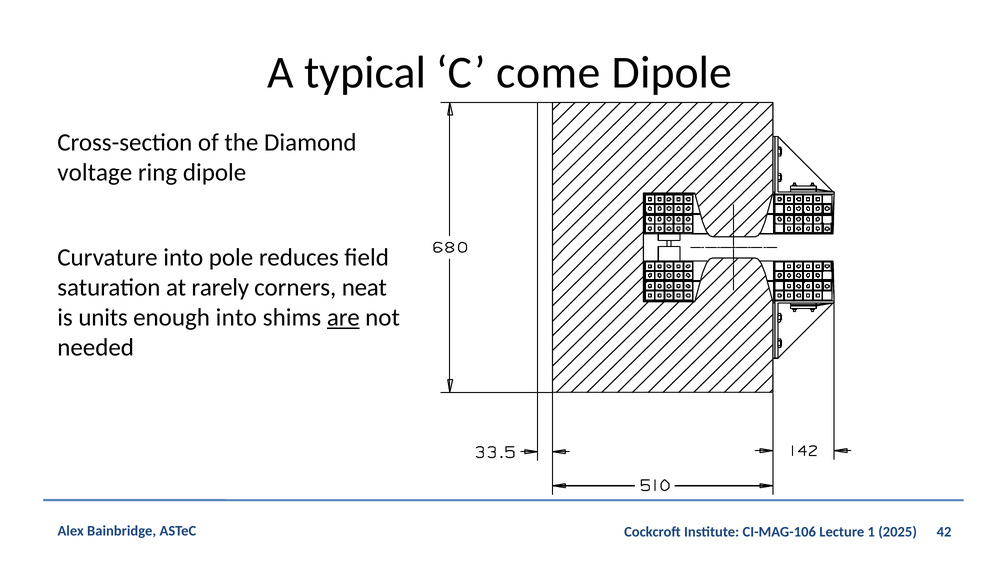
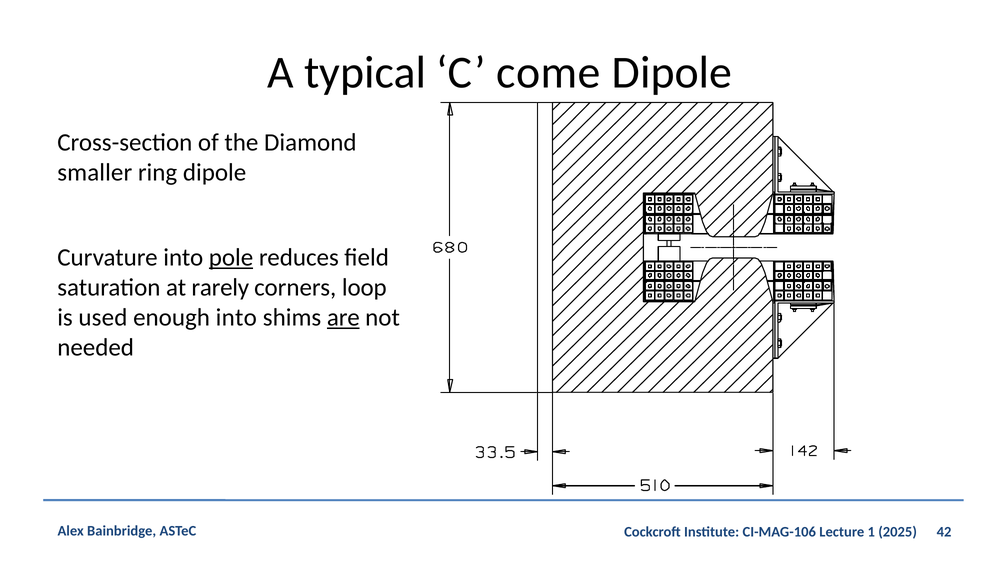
voltage: voltage -> smaller (95, 172)
pole underline: none -> present (231, 257)
neat: neat -> loop (364, 287)
units: units -> used (103, 317)
